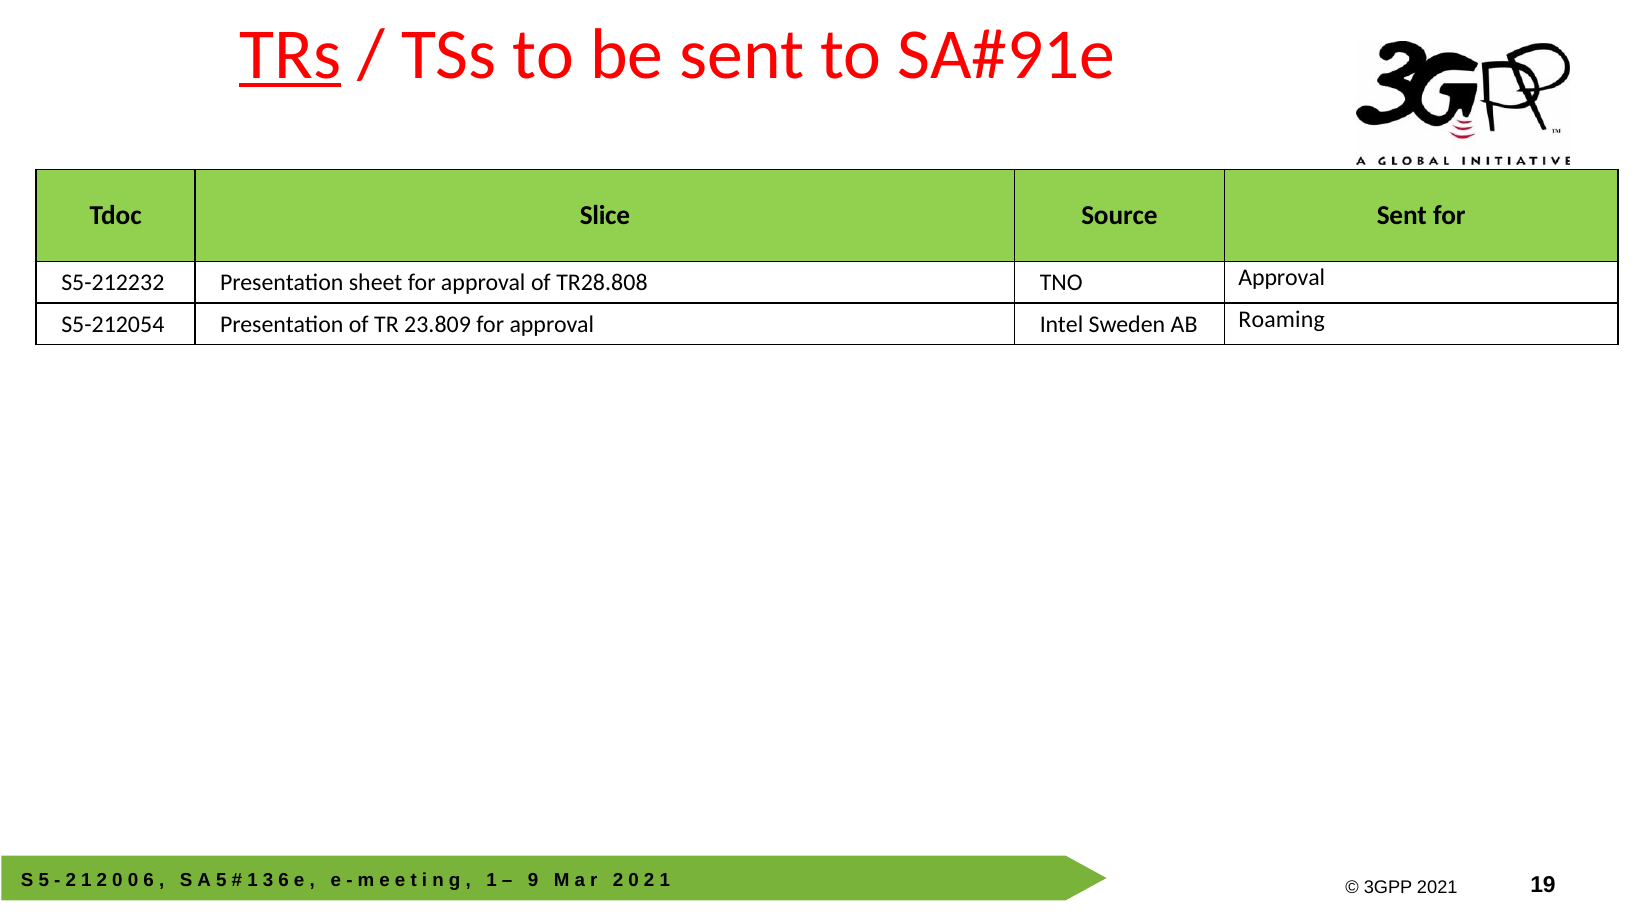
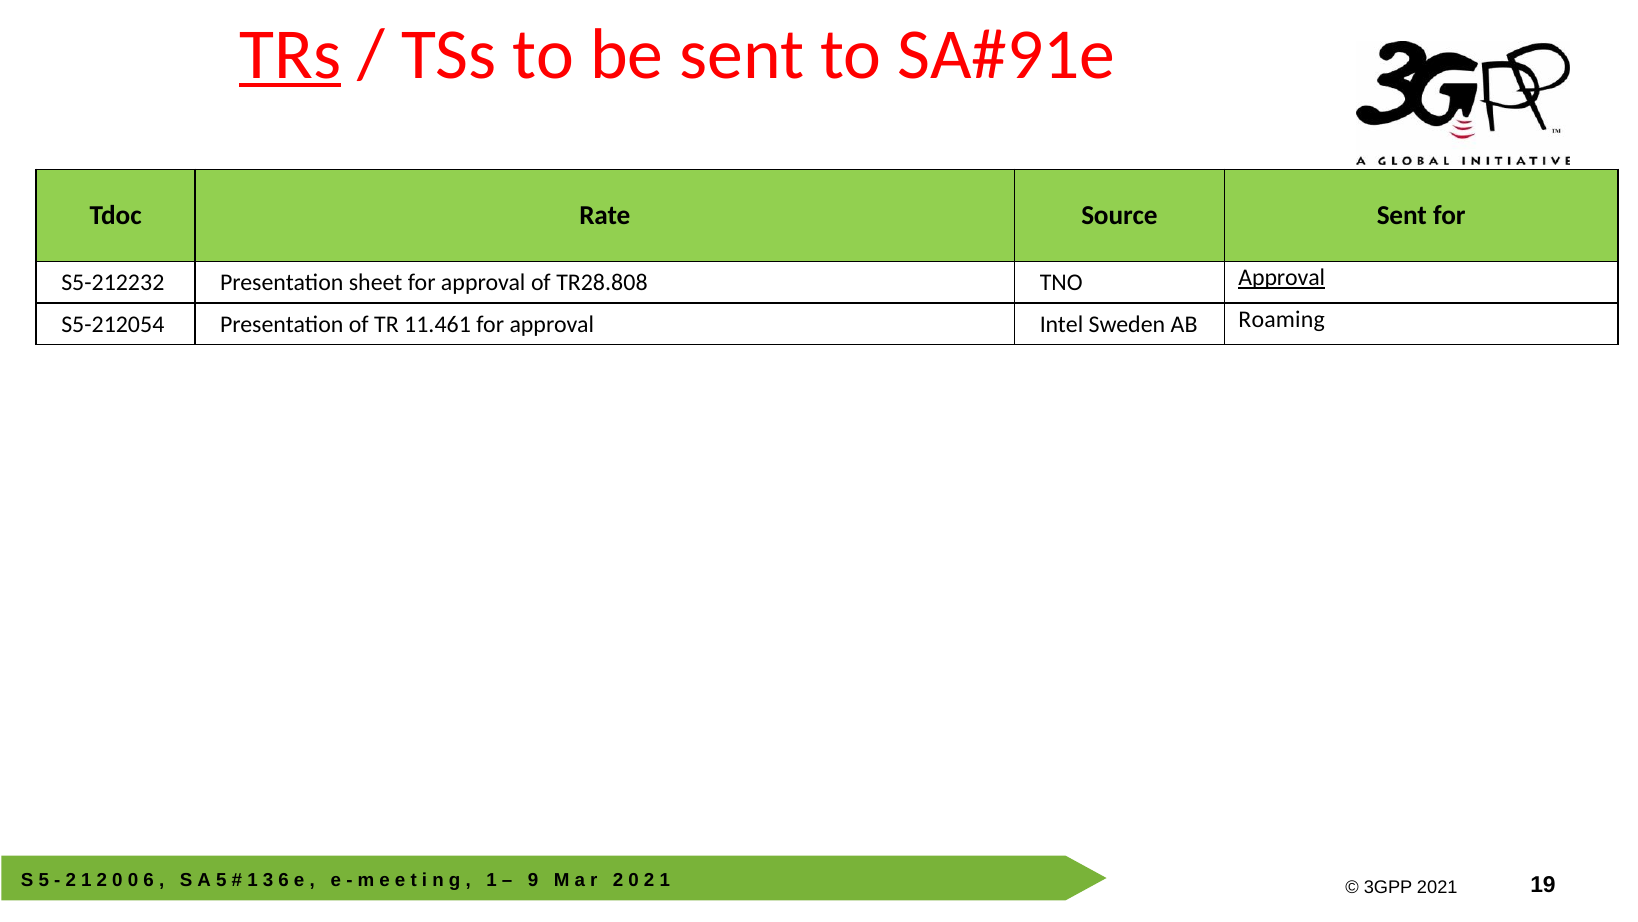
Slice: Slice -> Rate (605, 216)
Approval underline: none -> present (1282, 278)
23.809: 23.809 -> 11.461 (438, 324)
